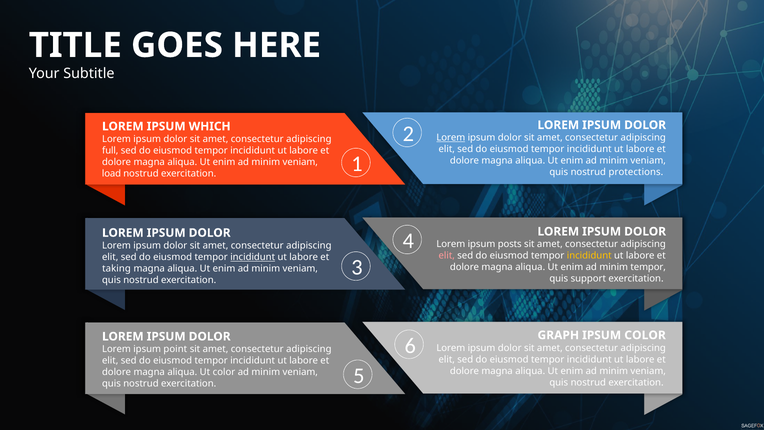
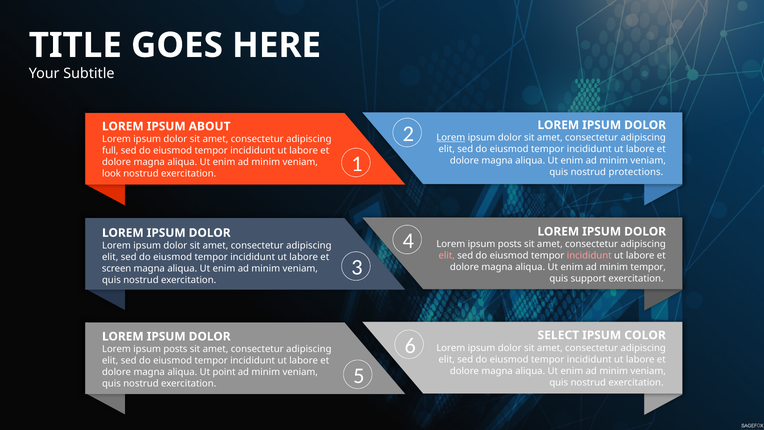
WHICH: WHICH -> ABOUT (210, 126)
load: load -> look (111, 173)
incididunt colour: yellow -> pink (589, 256)
incididunt underline: present -> none (253, 257)
taking: taking -> screen (117, 268)
GRAPH: GRAPH -> SELECT (558, 335)
point: point -> posts (175, 349)
Ut color: color -> point (224, 372)
